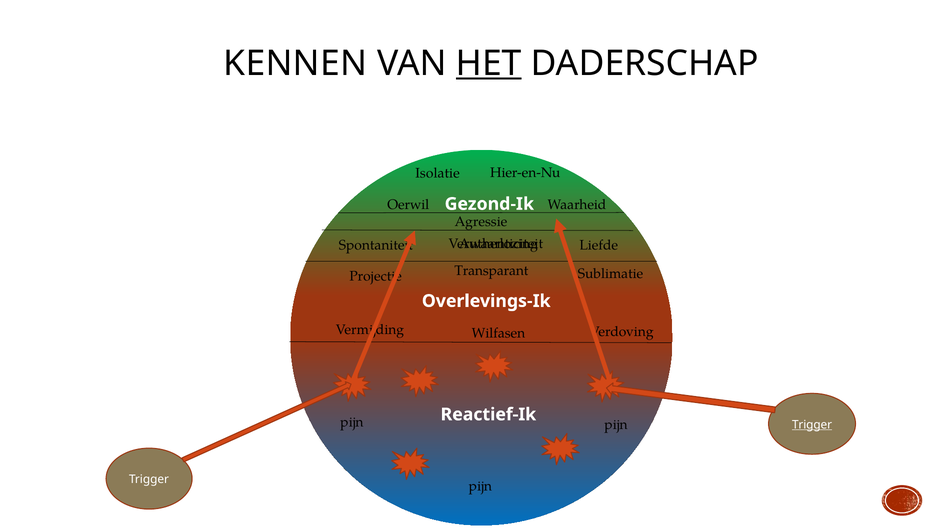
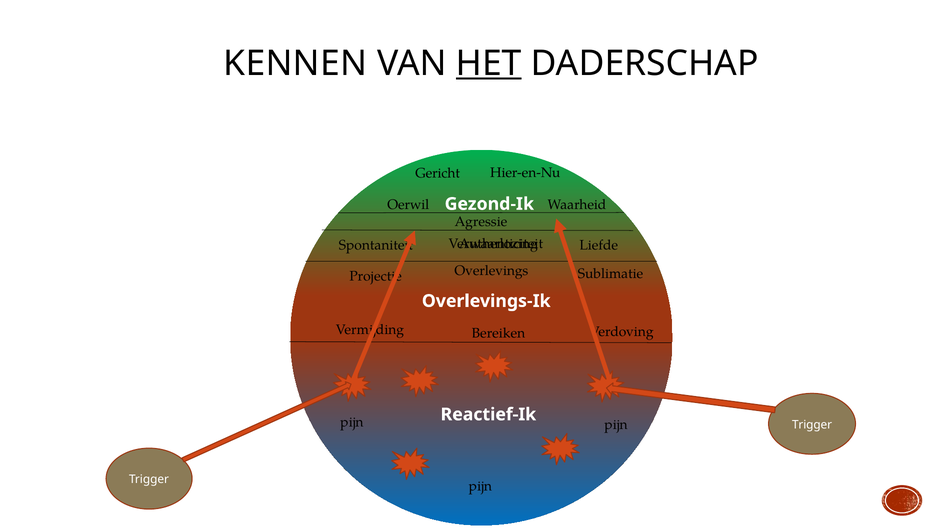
Isolatie: Isolatie -> Gericht (438, 173)
Transparant: Transparant -> Overlevings (491, 271)
Wilfasen: Wilfasen -> Bereiken (498, 333)
Trigger underline: present -> none (812, 425)
